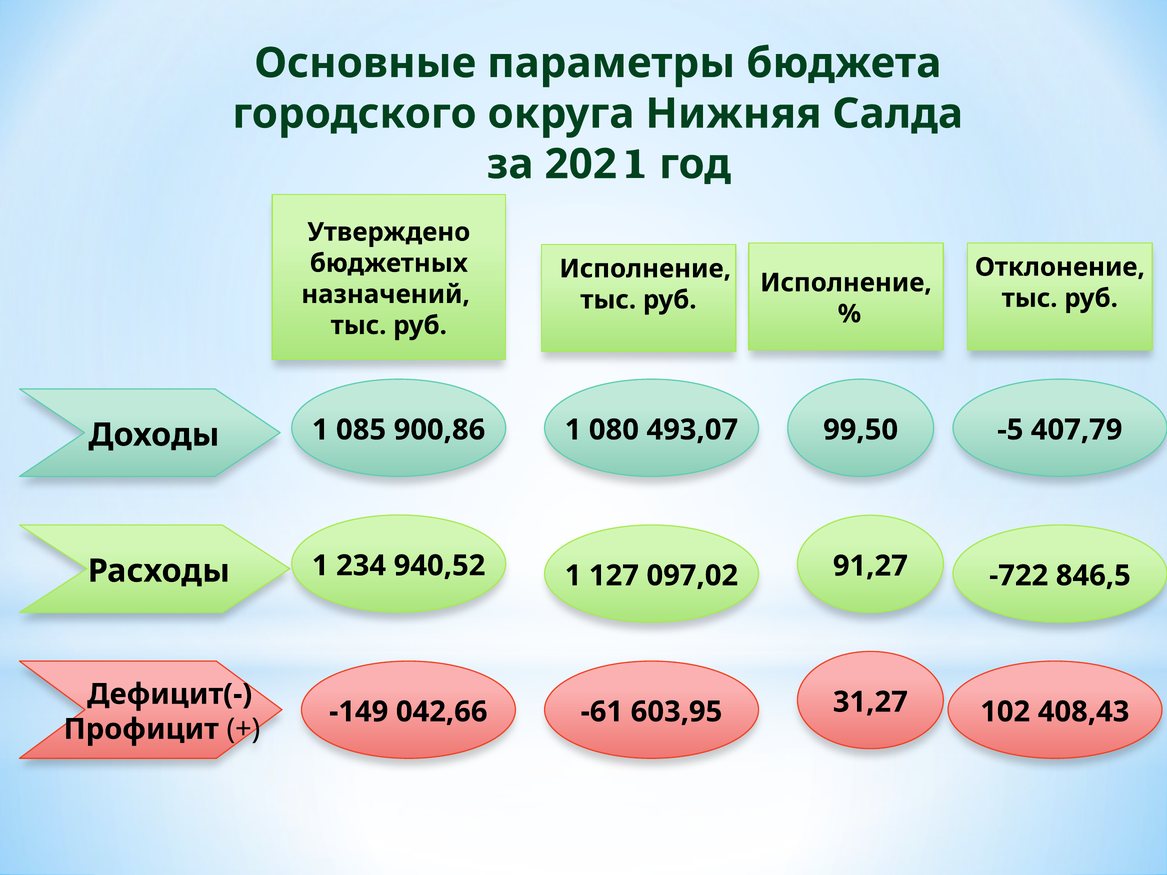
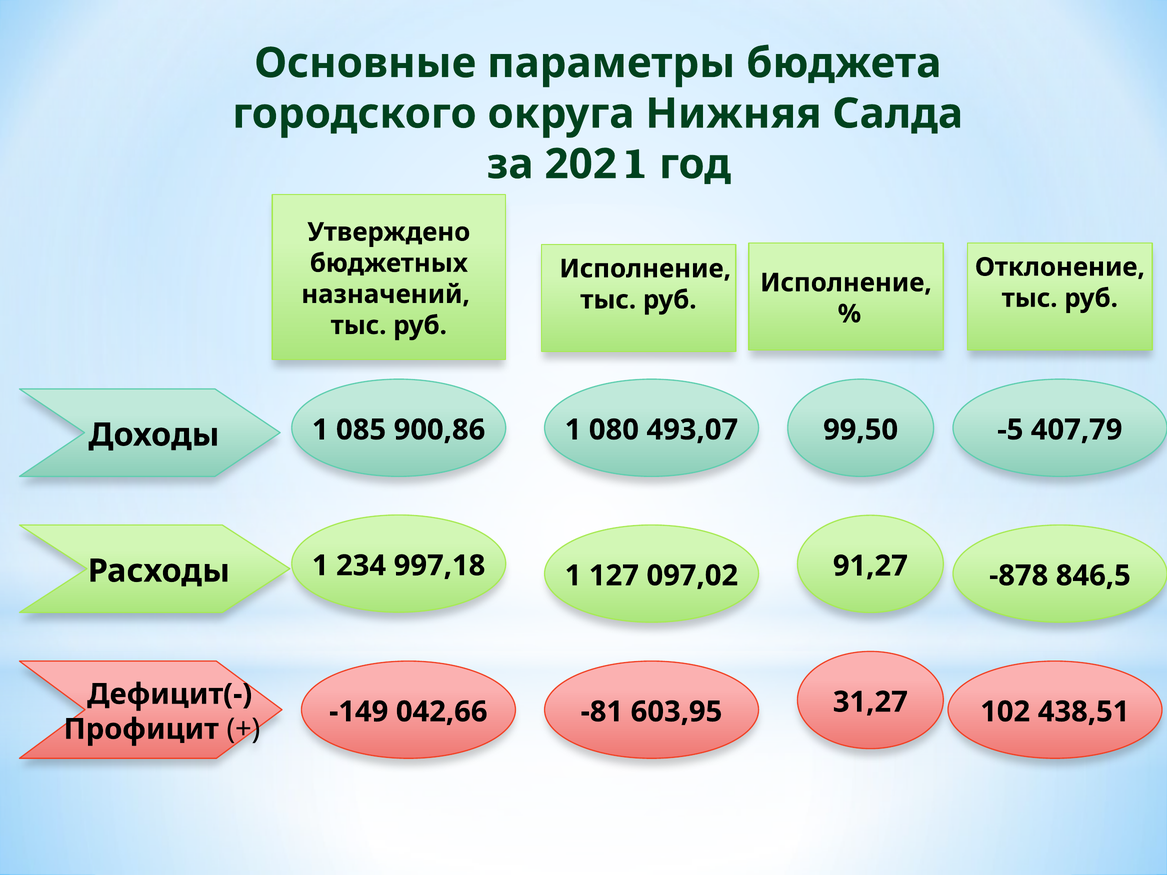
940,52: 940,52 -> 997,18 (440, 566)
-722: -722 -> -878 (1019, 576)
-61: -61 -> -81 (602, 712)
408,43: 408,43 -> 438,51 (1084, 712)
